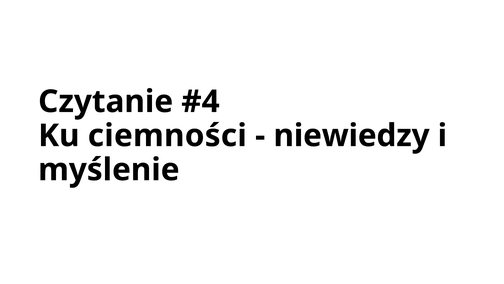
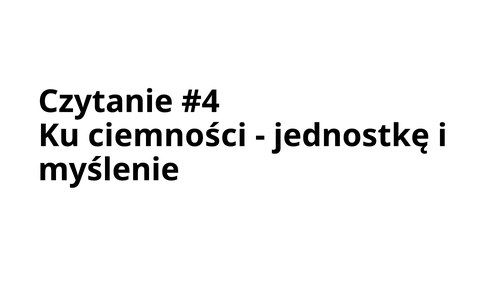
niewiedzy: niewiedzy -> jednostkę (351, 135)
